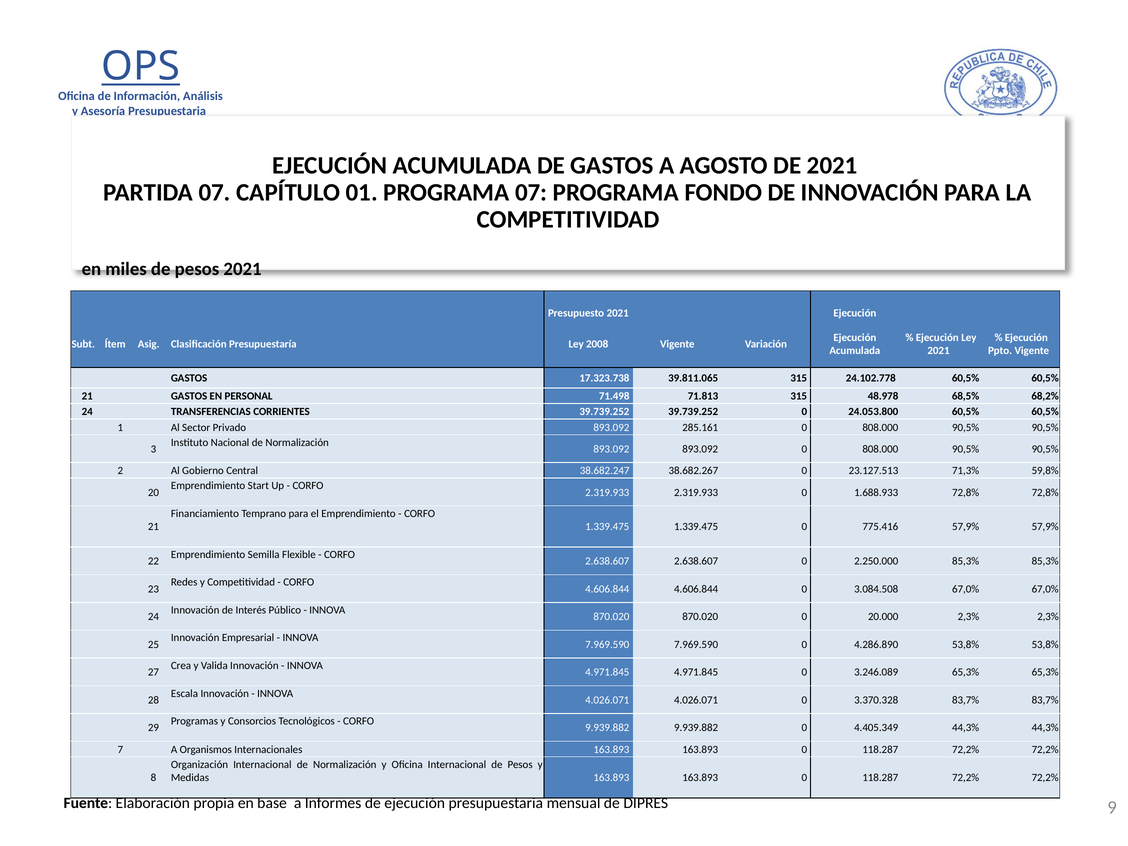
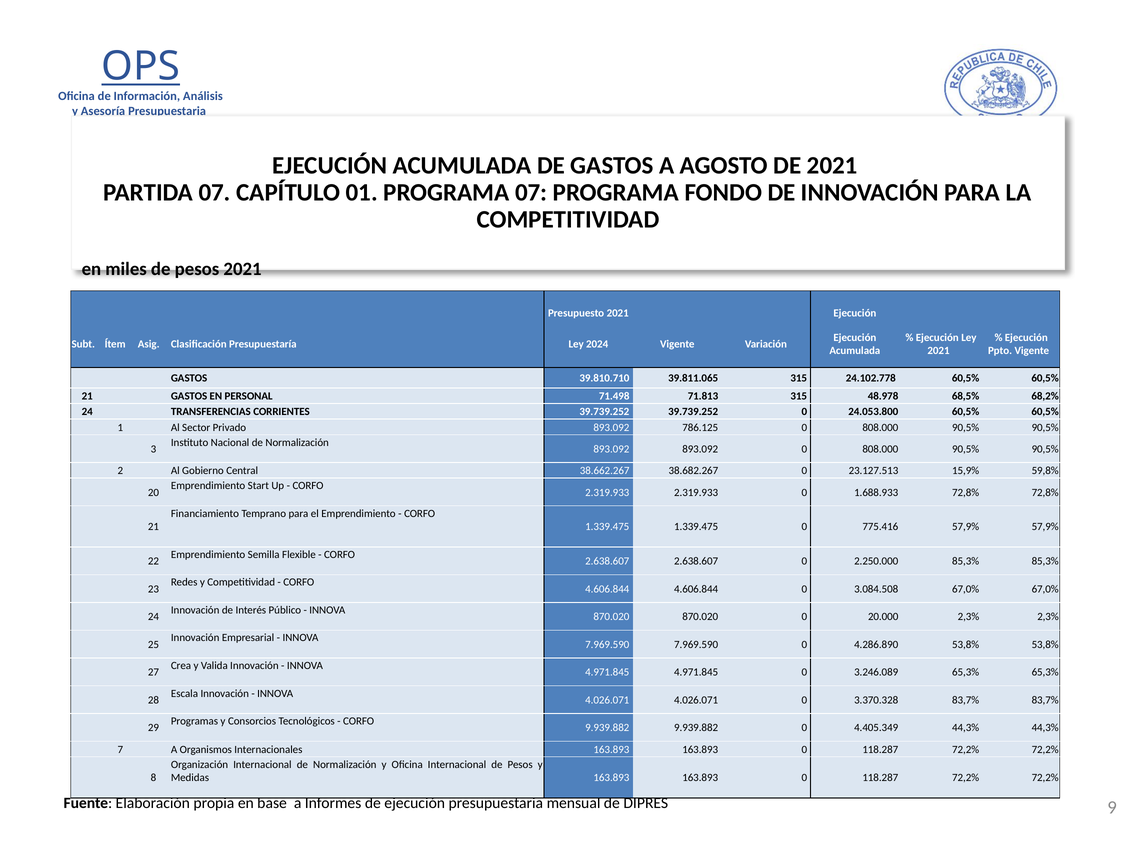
2008: 2008 -> 2024 (597, 344)
17.323.738: 17.323.738 -> 39.810.710 (604, 378)
285.161: 285.161 -> 786.125 (700, 427)
38.682.247: 38.682.247 -> 38.662.267 (605, 471)
71,3%: 71,3% -> 15,9% (966, 471)
